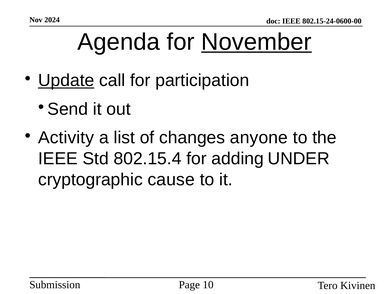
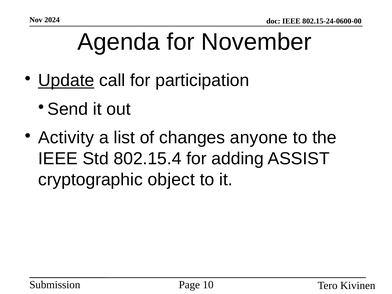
November underline: present -> none (256, 42)
UNDER: UNDER -> ASSIST (299, 159)
cause: cause -> object (171, 180)
